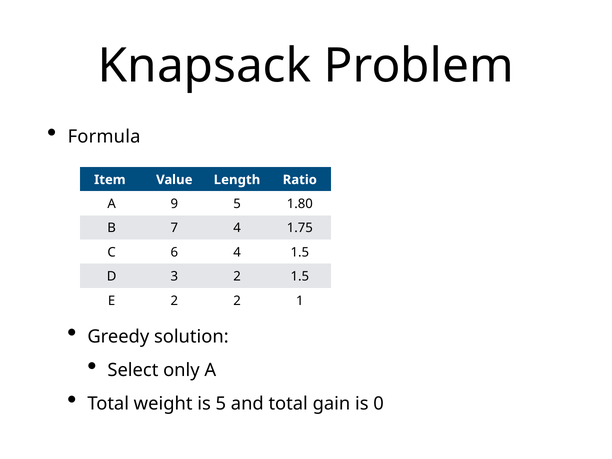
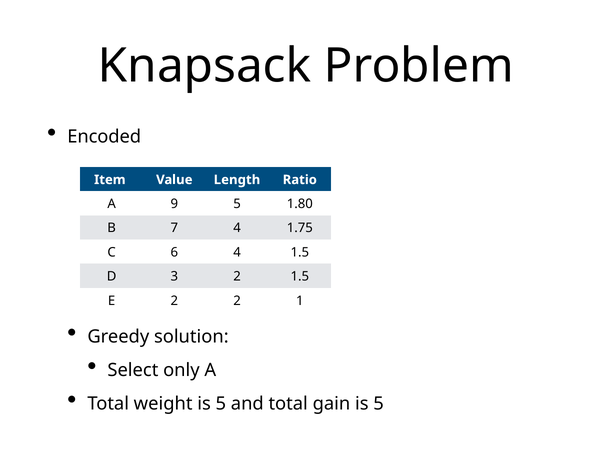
Formula: Formula -> Encoded (104, 137)
gain is 0: 0 -> 5 (379, 404)
